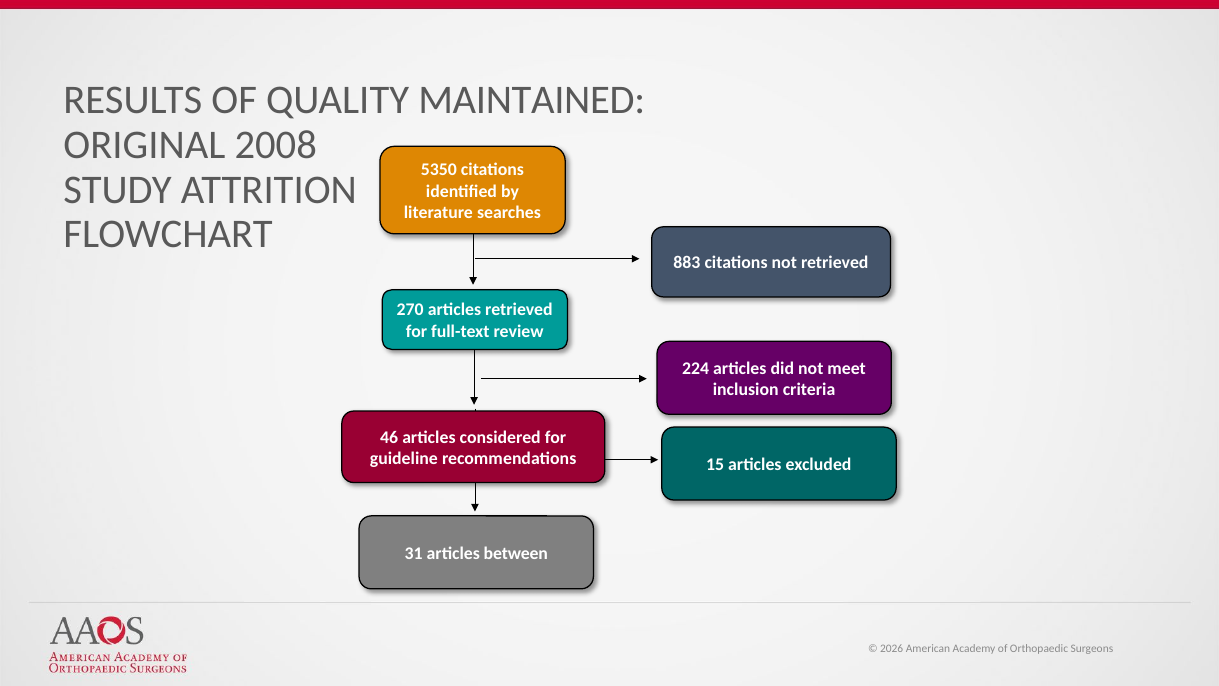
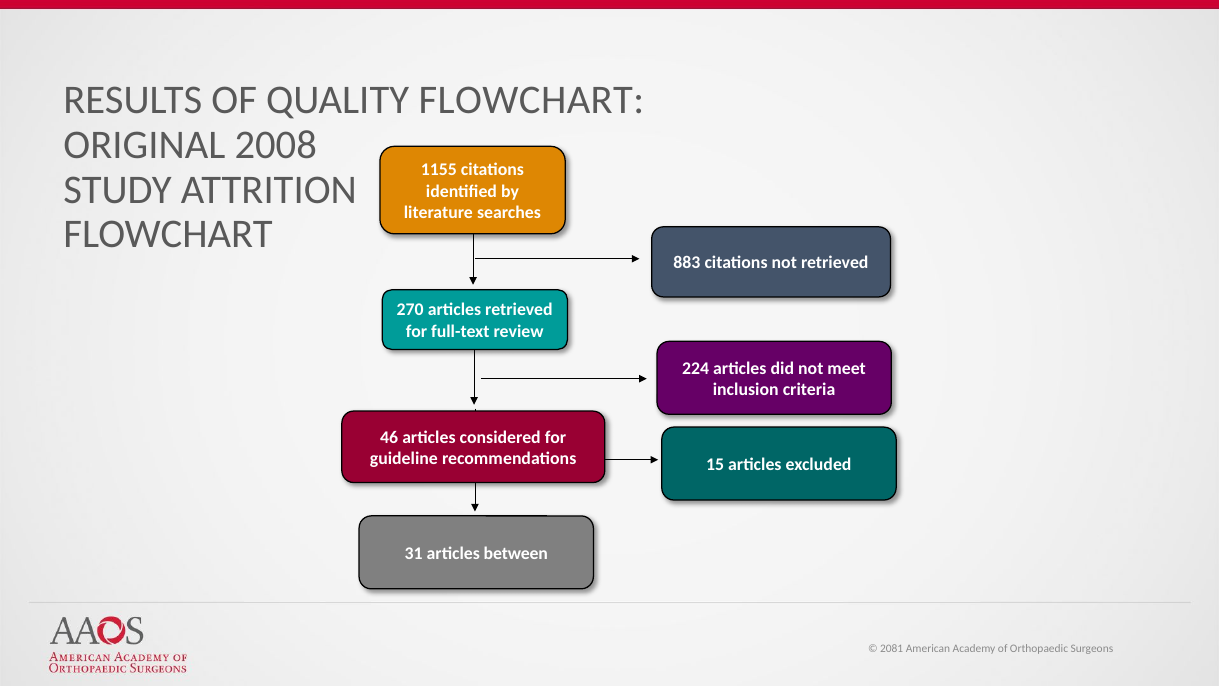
QUALITY MAINTAINED: MAINTAINED -> FLOWCHART (531, 100)
5350: 5350 -> 1155 (439, 170)
2026: 2026 -> 2081 (892, 648)
